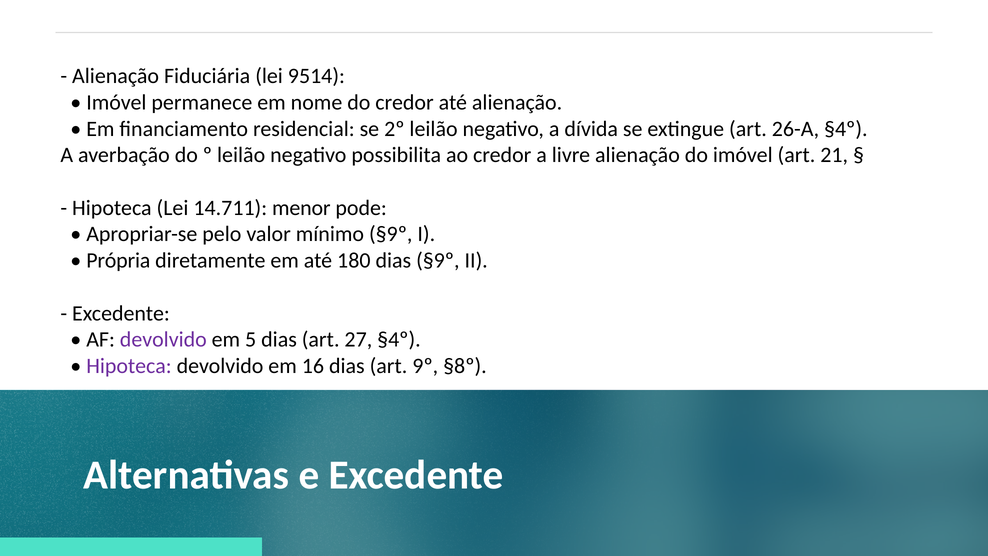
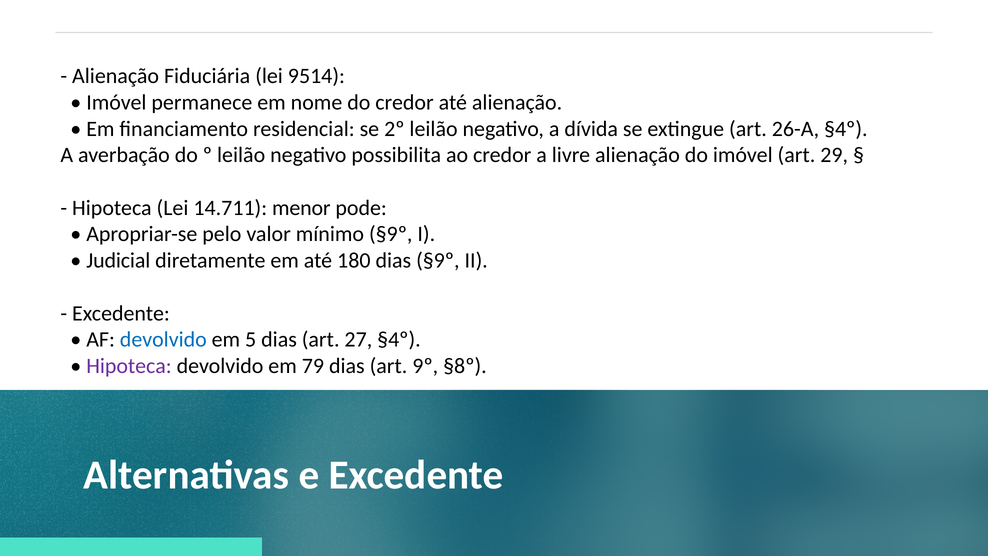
21: 21 -> 29 (834, 155)
Própria: Própria -> Judicial (118, 260)
devolvido colour: purple -> blue (163, 340)
16: 16 -> 79 (313, 366)
